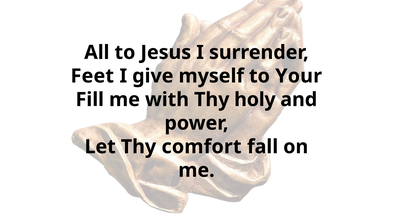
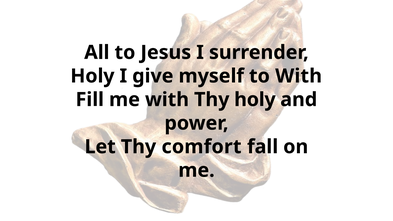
Feet: Feet -> Holy (92, 76)
to Your: Your -> With (299, 76)
